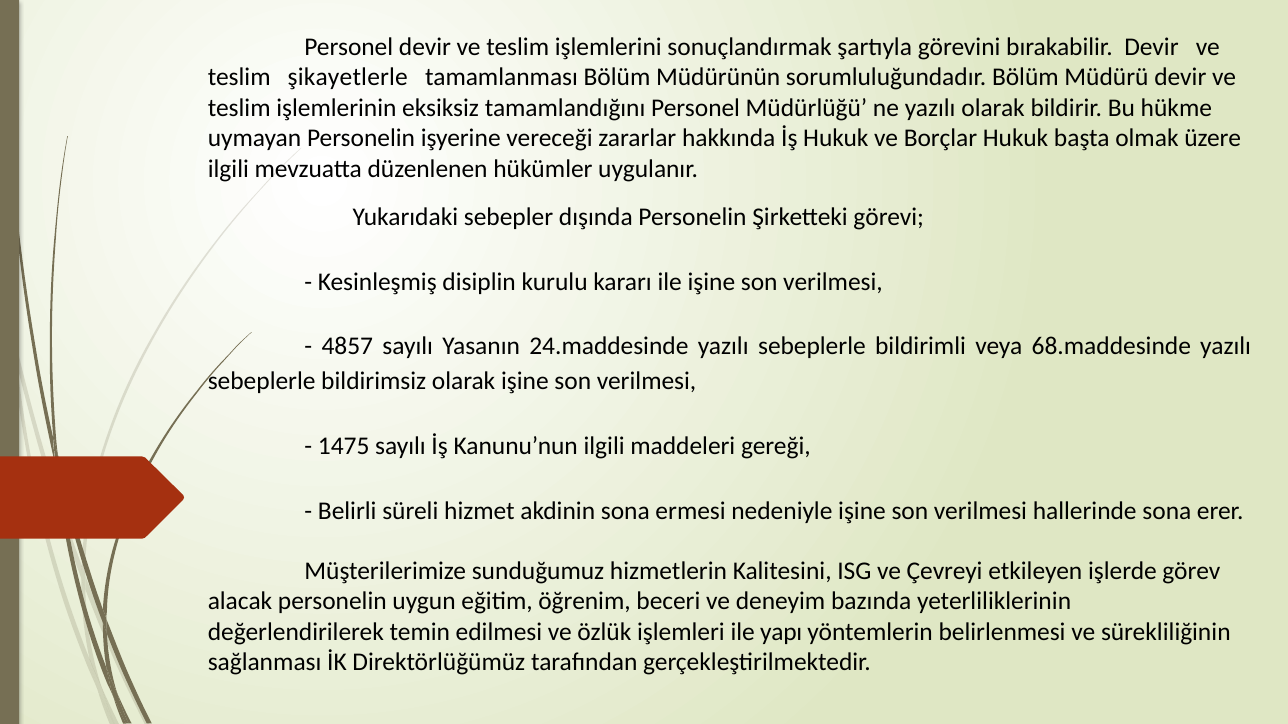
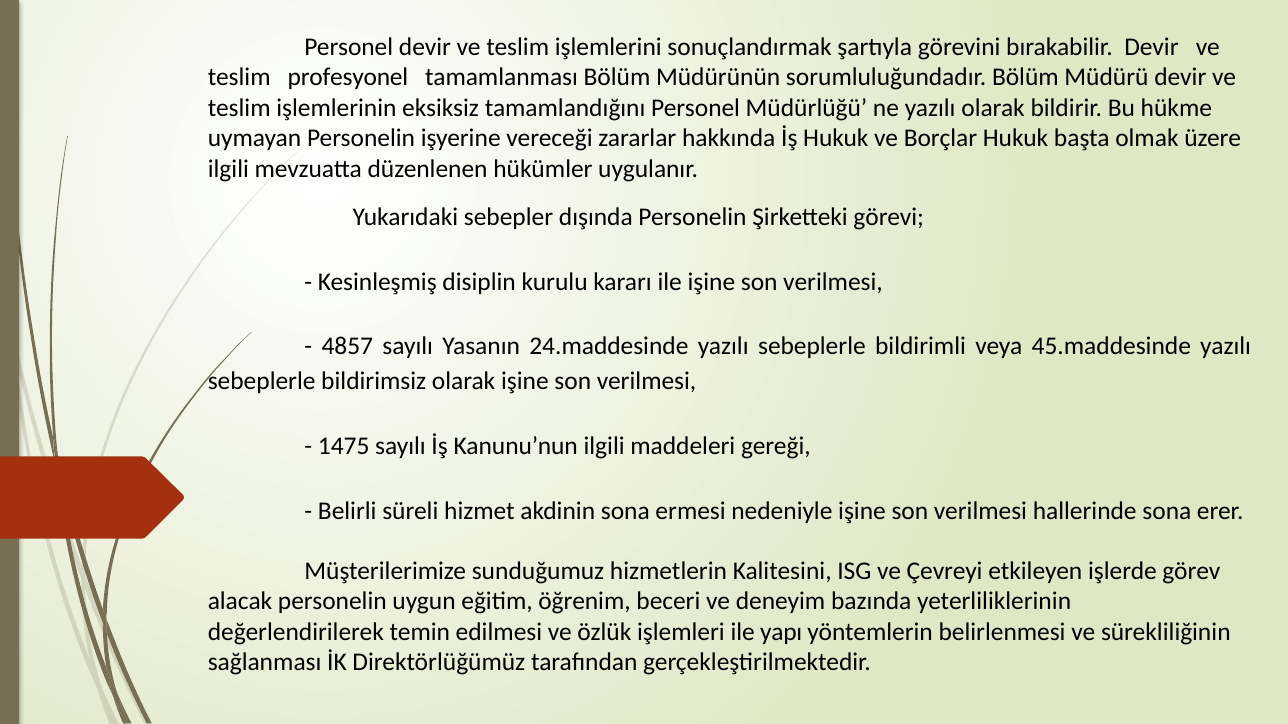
şikayetlerle: şikayetlerle -> profesyonel (348, 77)
68.maddesinde: 68.maddesinde -> 45.maddesinde (1111, 347)
